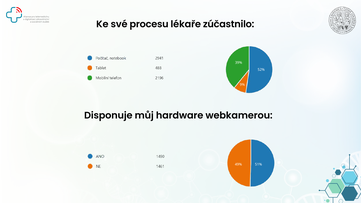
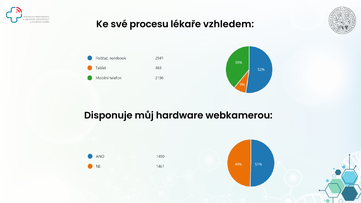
zúčastnilo: zúčastnilo -> vzhledem (229, 24)
